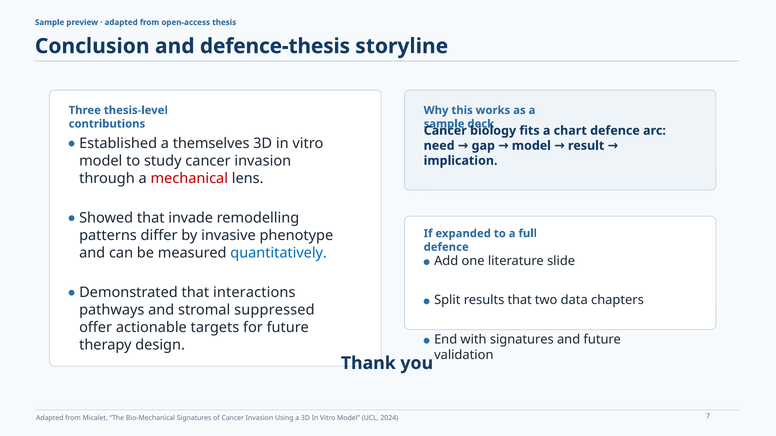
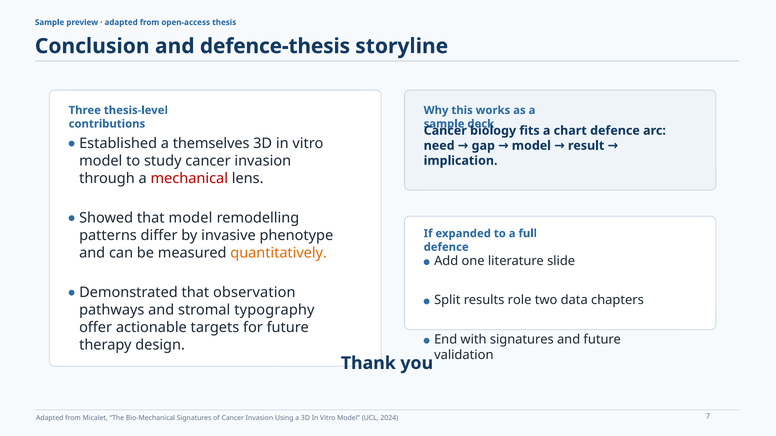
that invade: invade -> model (190, 218)
quantitatively colour: blue -> orange (279, 253)
interactions: interactions -> observation (254, 293)
results that: that -> role (520, 301)
suppressed: suppressed -> typography (274, 310)
